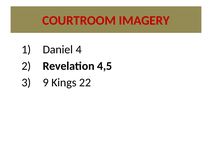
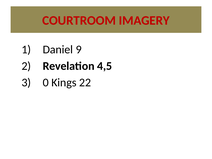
4: 4 -> 9 (79, 50)
9: 9 -> 0 (46, 83)
